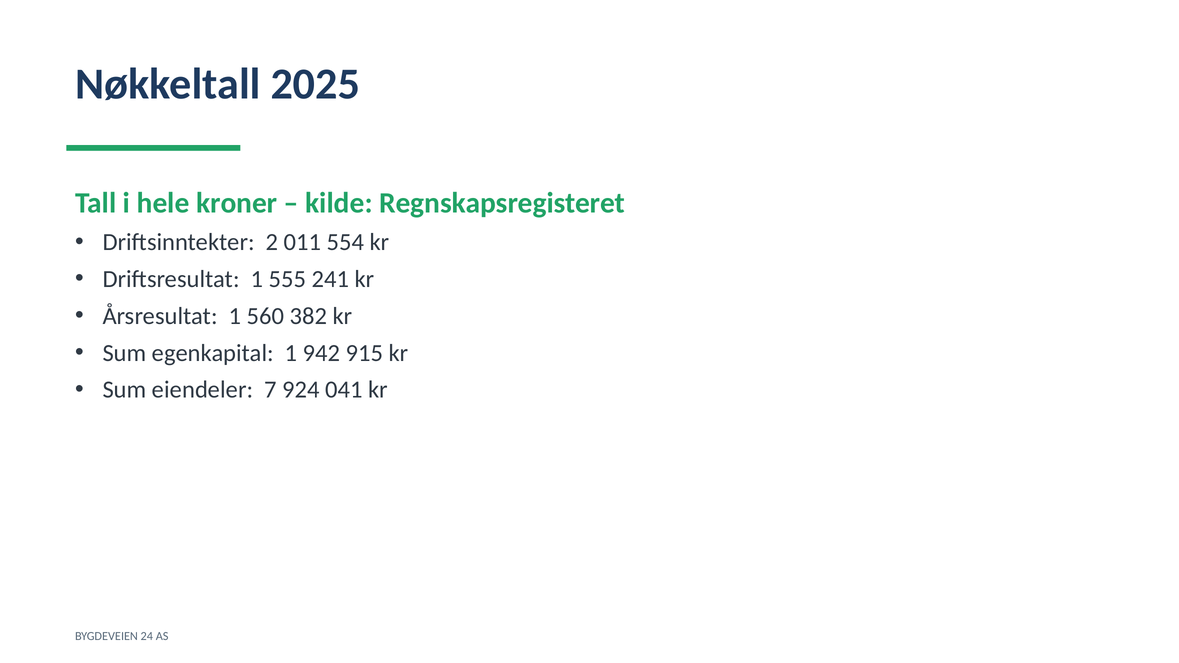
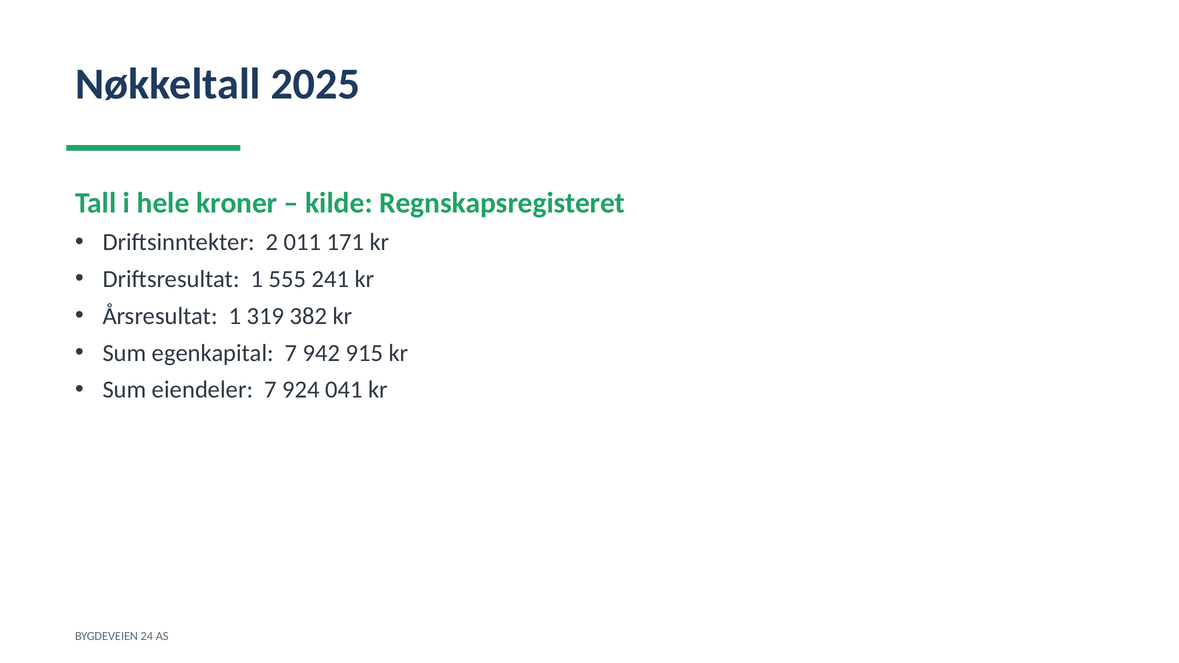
554: 554 -> 171 (345, 242)
560: 560 -> 319 (265, 316)
egenkapital 1: 1 -> 7 (291, 353)
